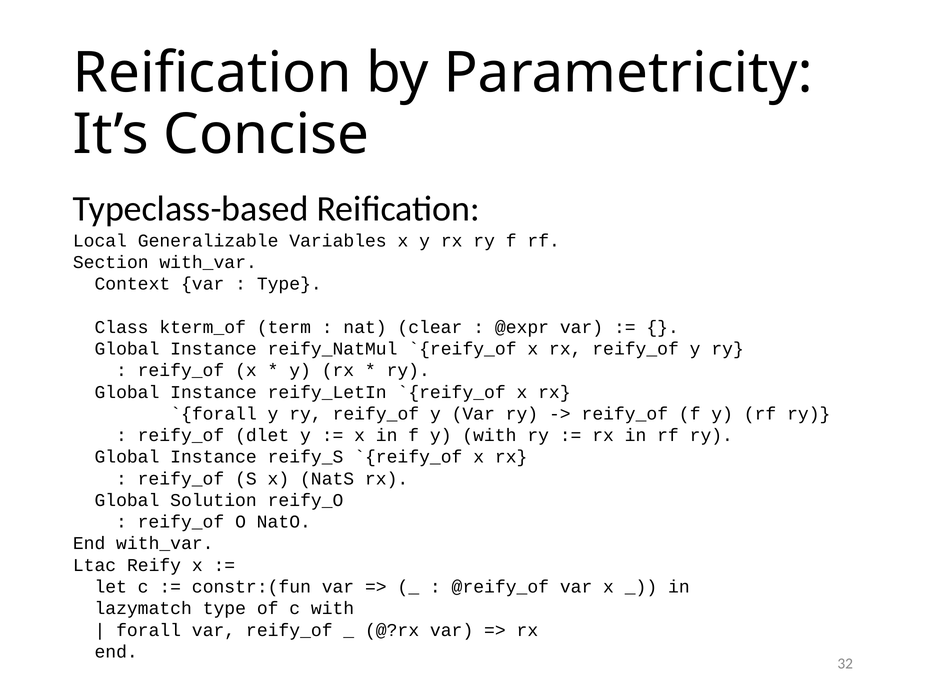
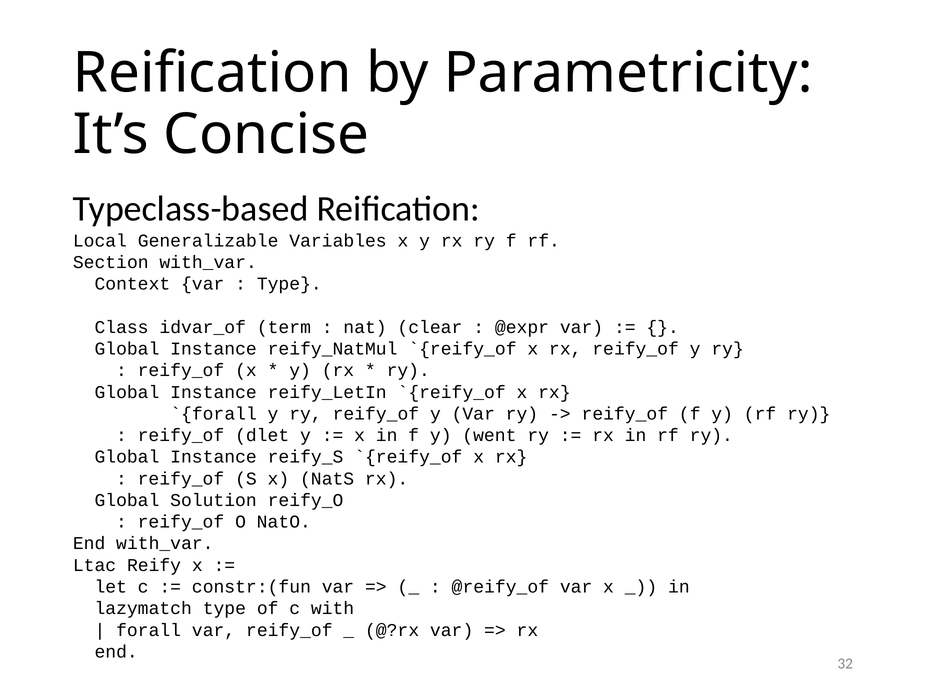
kterm_of: kterm_of -> idvar_of (203, 327)
y with: with -> went (489, 435)
